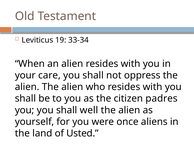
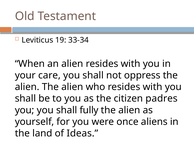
well: well -> fully (89, 110)
Usted: Usted -> Ideas (82, 134)
